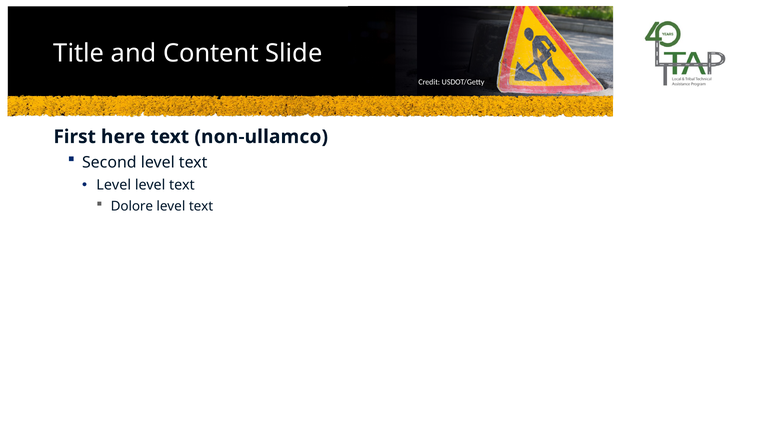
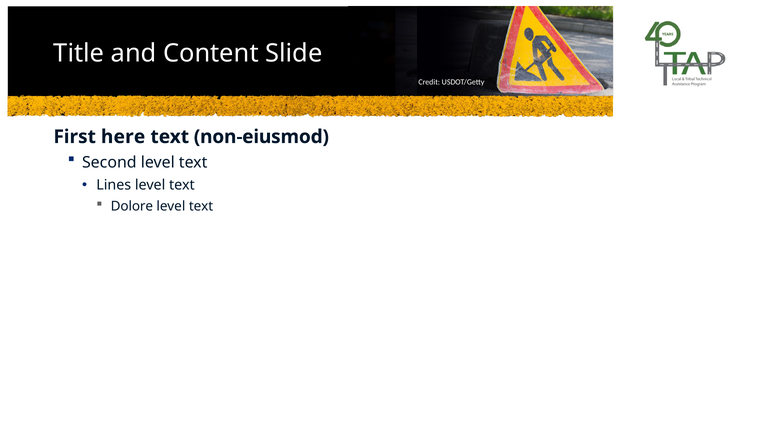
non-ullamco: non-ullamco -> non-eiusmod (261, 137)
Level: Level -> Lines (114, 185)
